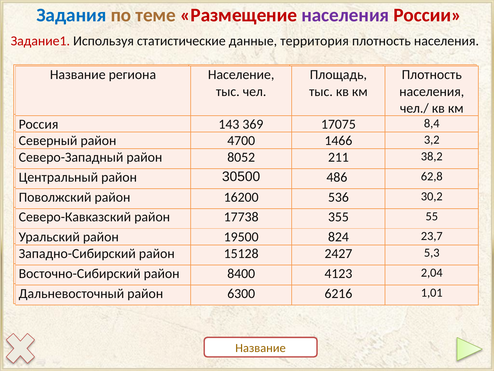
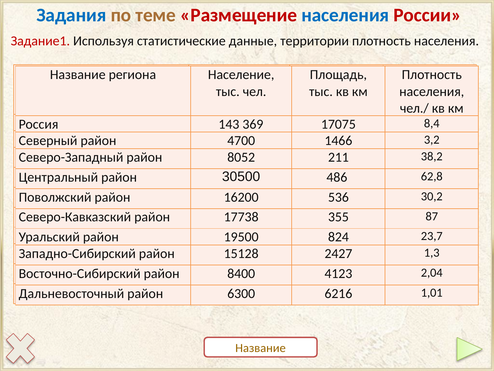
населения colour: purple -> blue (345, 15)
территория: территория -> территории (315, 41)
55: 55 -> 87 (432, 216)
5,3: 5,3 -> 1,3 (432, 252)
